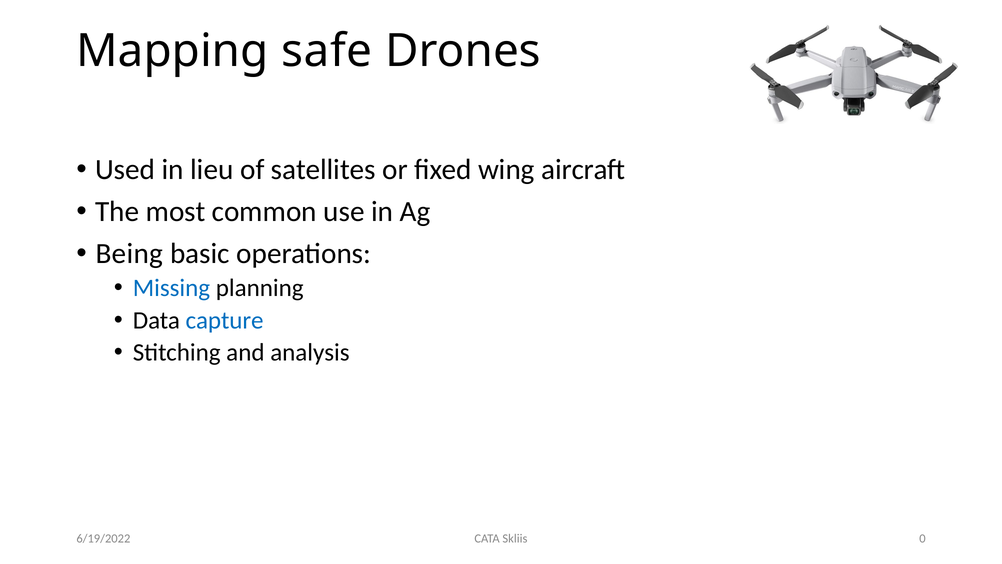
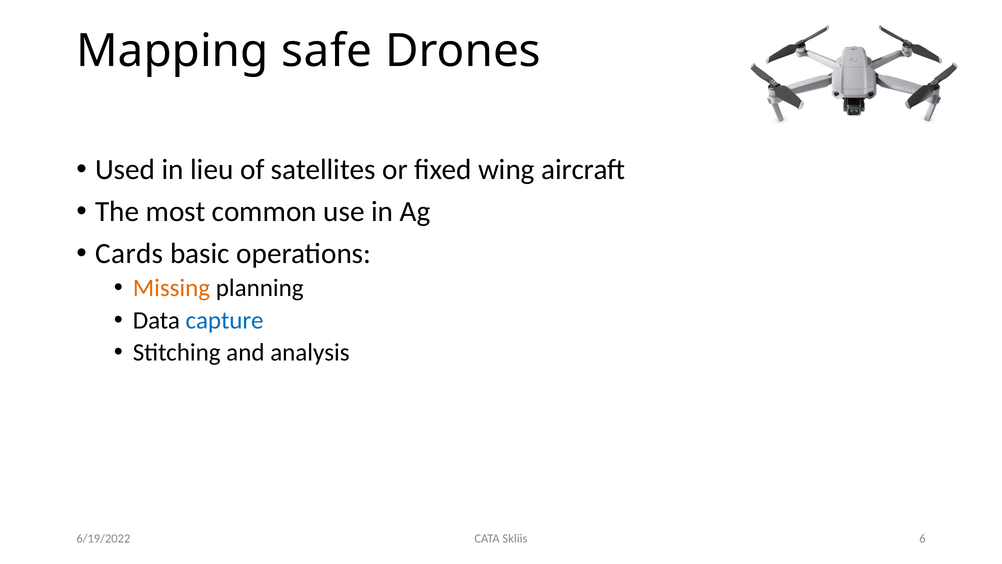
Being: Being -> Cards (129, 253)
Missing colour: blue -> orange (171, 288)
0: 0 -> 6 (922, 538)
